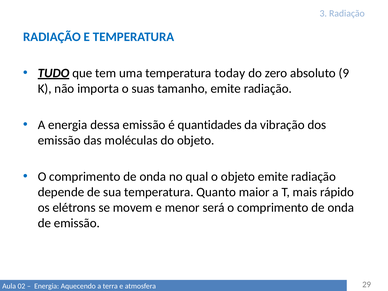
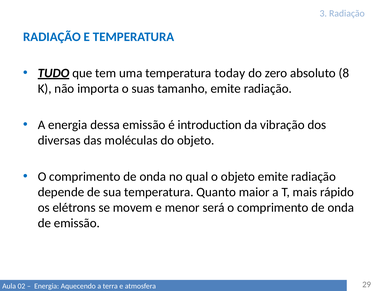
9: 9 -> 8 (344, 73)
quantidades: quantidades -> introduction (210, 125)
emissão: emissão -> diversas (59, 140)
